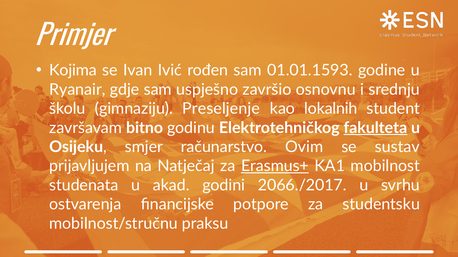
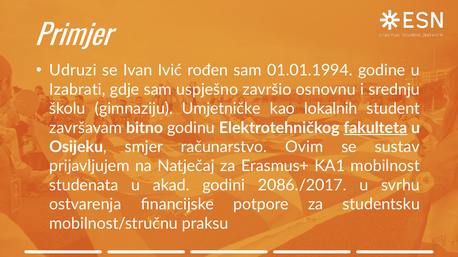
Kojima: Kojima -> Udruzi (73, 71)
01.01.1593: 01.01.1593 -> 01.01.1994 (310, 71)
Ryanair: Ryanair -> Izabrati (77, 90)
Preseljenje: Preseljenje -> Umjetničke (221, 109)
Erasmus+ underline: present -> none (275, 166)
2066./2017: 2066./2017 -> 2086./2017 (302, 186)
